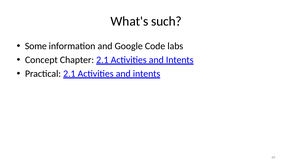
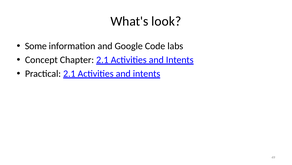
such: such -> look (166, 21)
